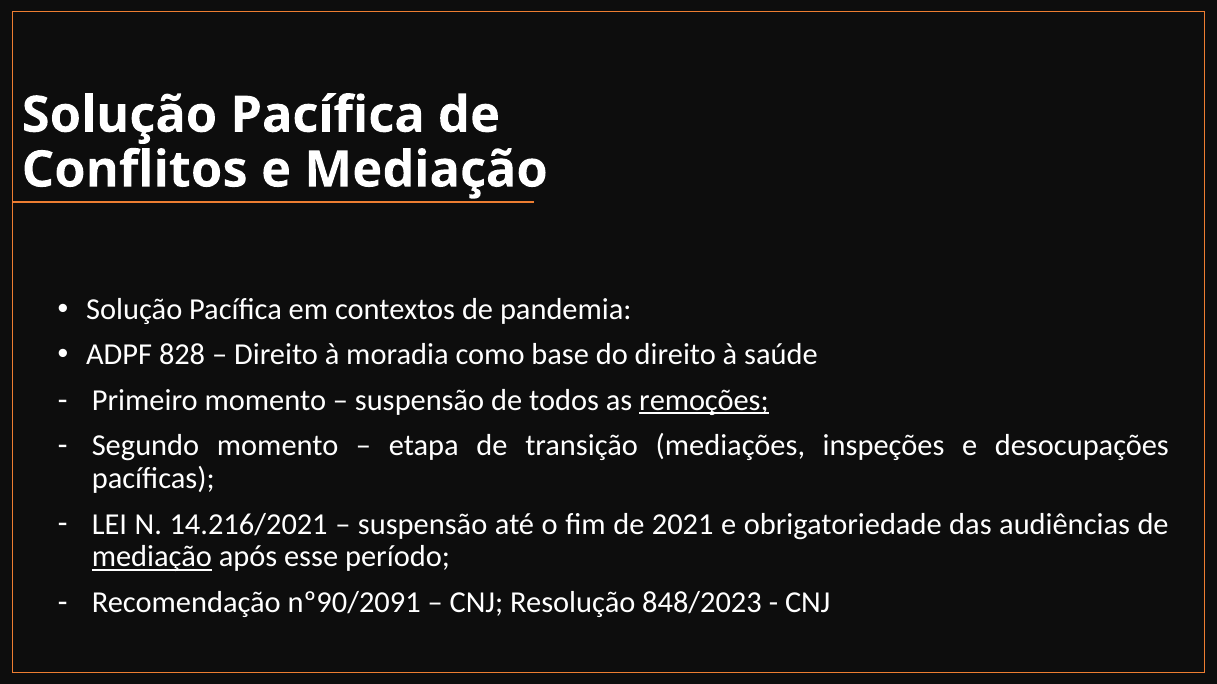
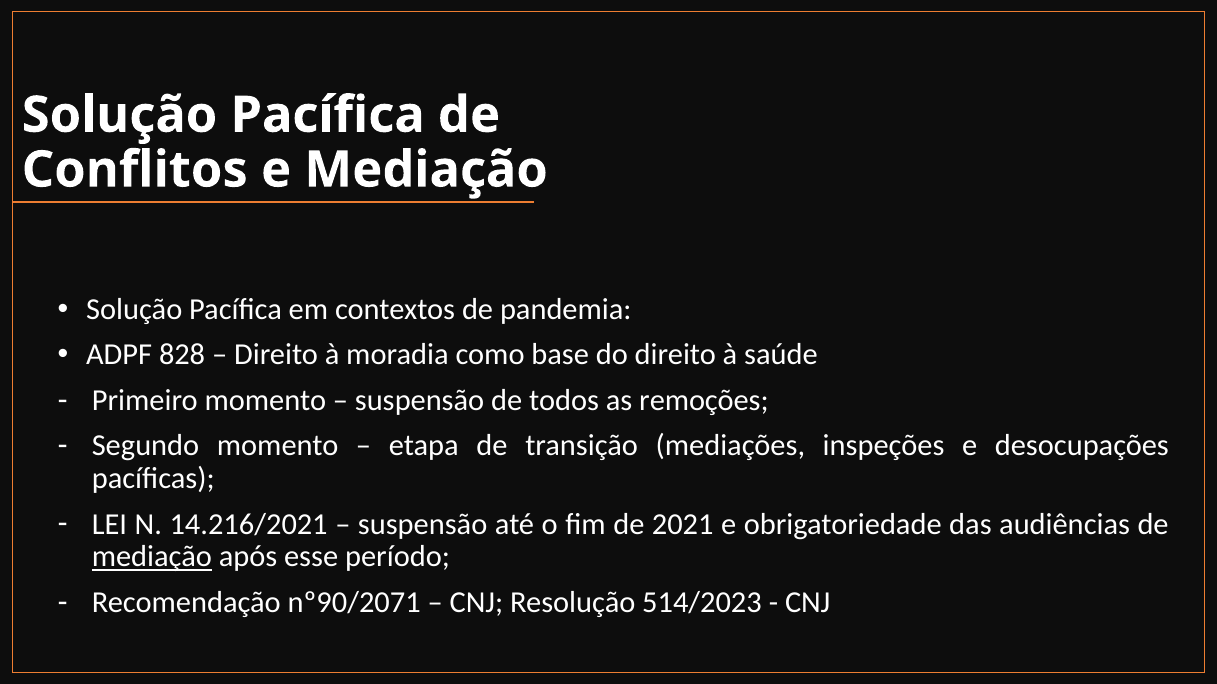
remoções underline: present -> none (704, 401)
nº90/2091: nº90/2091 -> nº90/2071 (354, 603)
848/2023: 848/2023 -> 514/2023 (702, 603)
